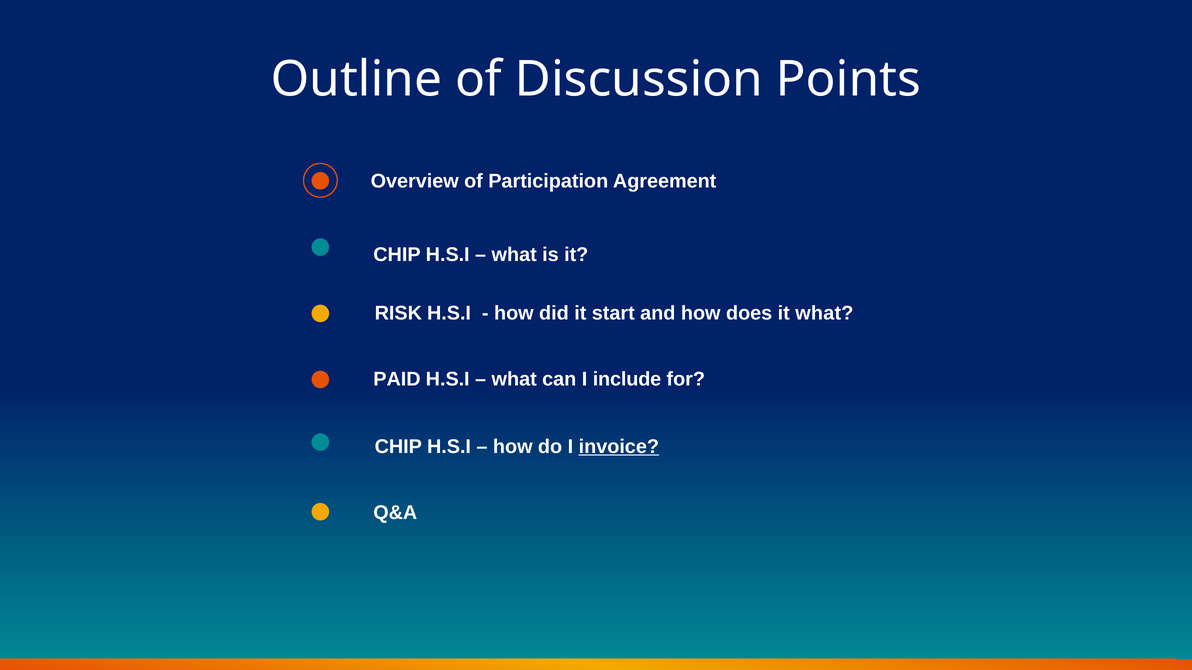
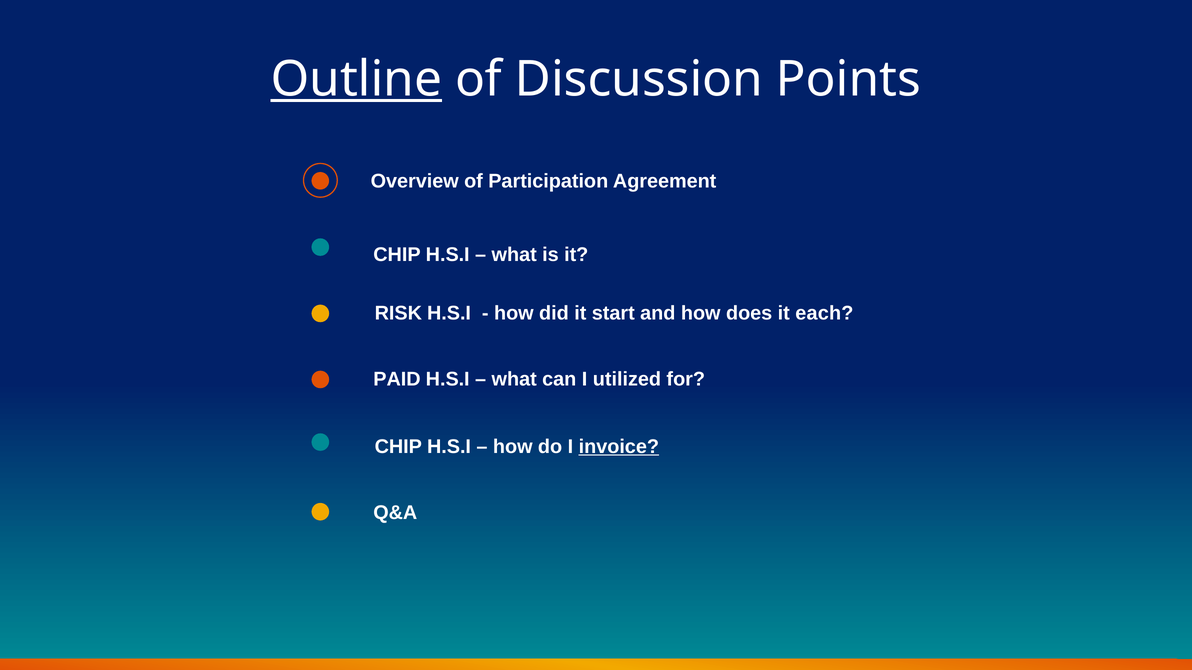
Outline underline: none -> present (356, 79)
it what: what -> each (824, 313)
include: include -> utilized (627, 379)
